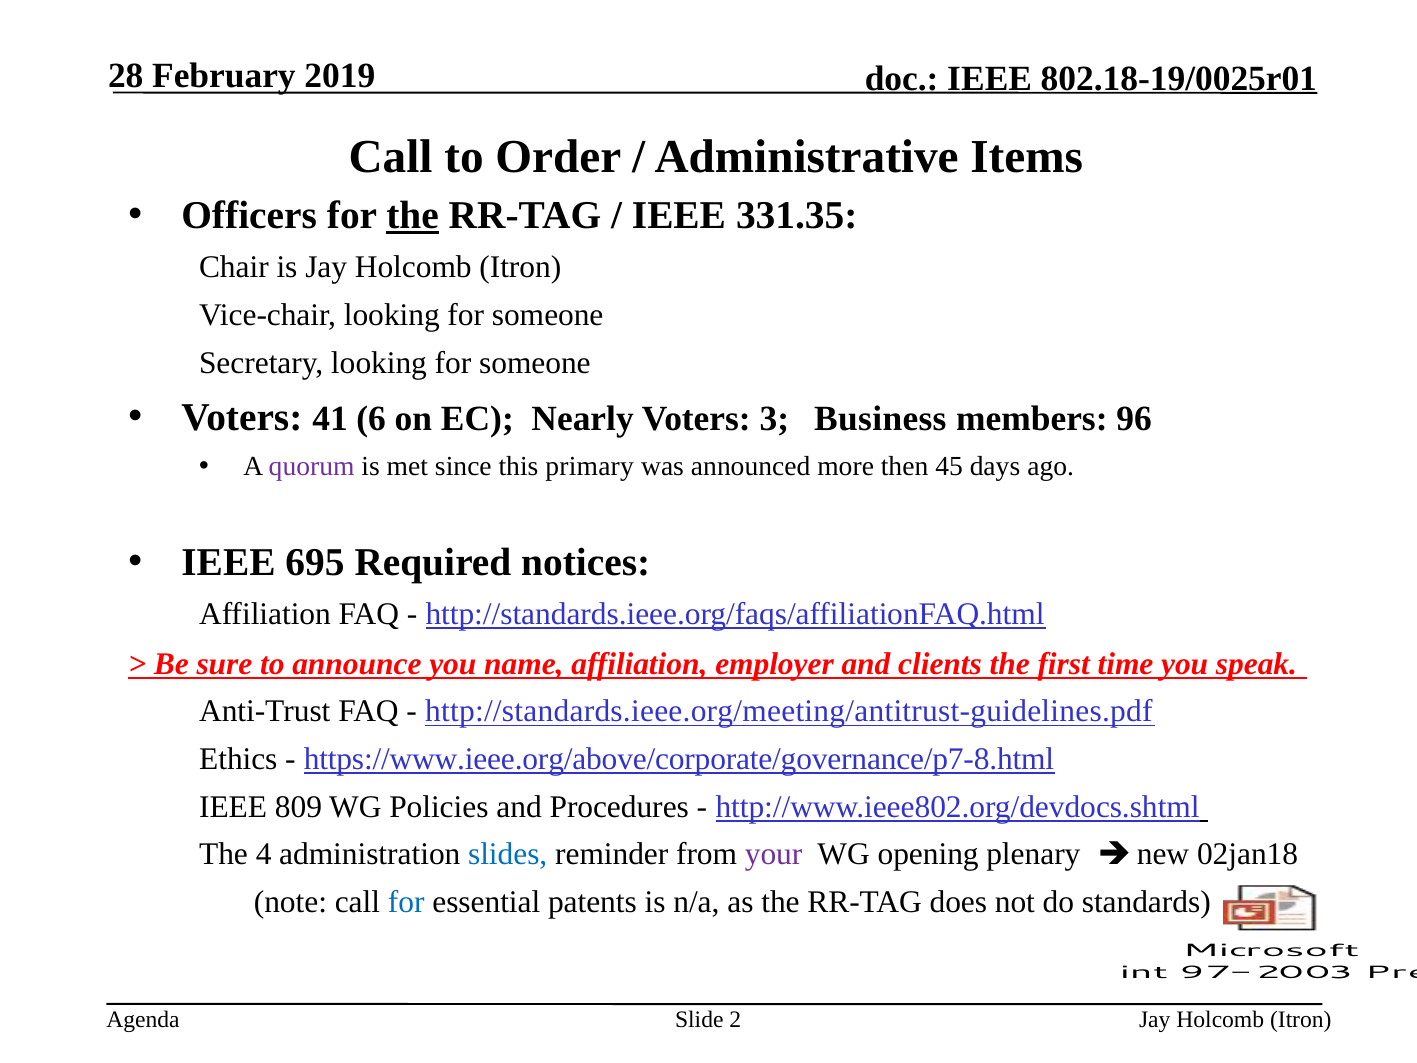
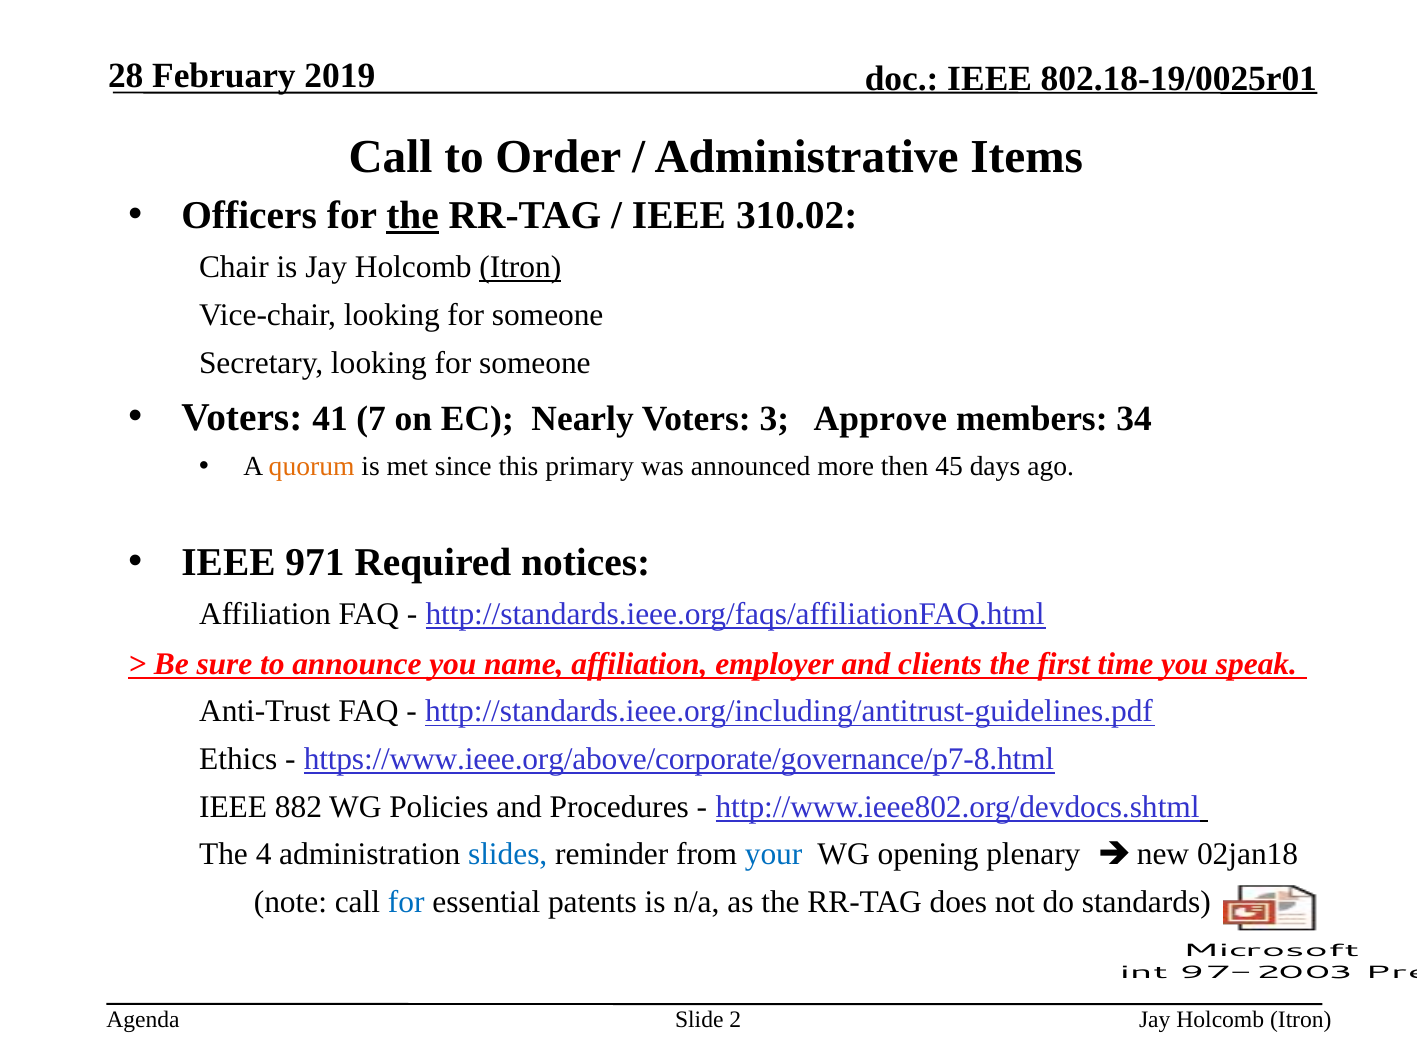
331.35: 331.35 -> 310.02 (797, 216)
Itron underline: none -> present (520, 267)
6: 6 -> 7 (371, 419)
Business: Business -> Approve (880, 419)
96: 96 -> 34 (1134, 419)
quorum colour: purple -> orange (312, 467)
695: 695 -> 971 (315, 562)
http://standards.ieee.org/meeting/antitrust-guidelines.pdf: http://standards.ieee.org/meeting/antitrust-guidelines.pdf -> http://standards.ieee.org/including/antitrust-guidelines.pdf (789, 711)
809: 809 -> 882 (298, 807)
your colour: purple -> blue (774, 854)
